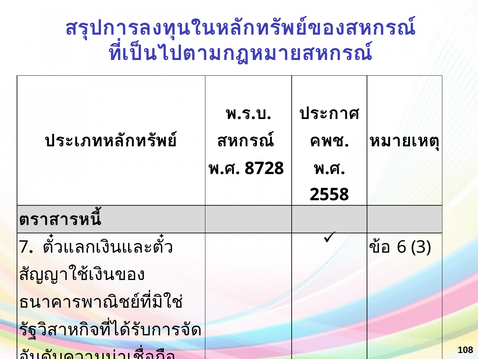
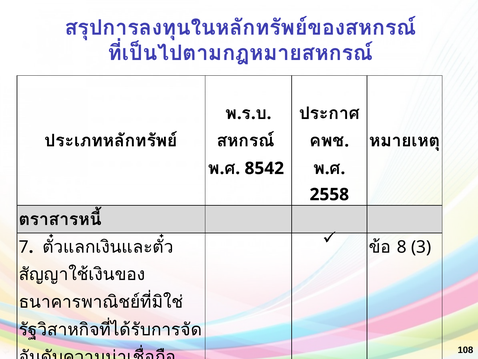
8728: 8728 -> 8542 (264, 168)
6: 6 -> 8 (402, 247)
